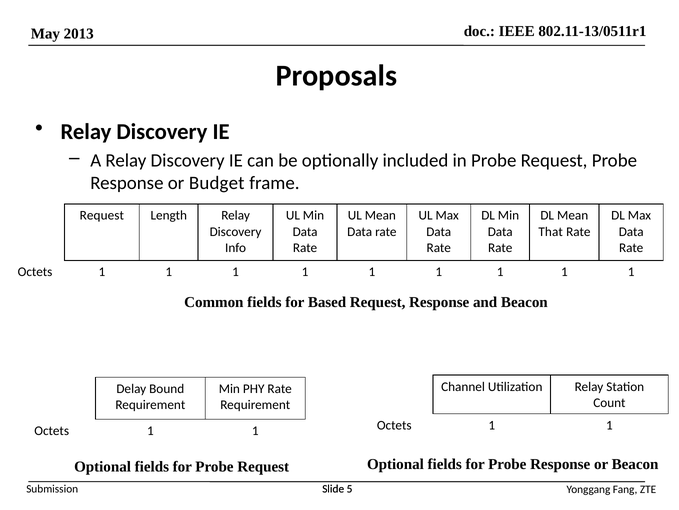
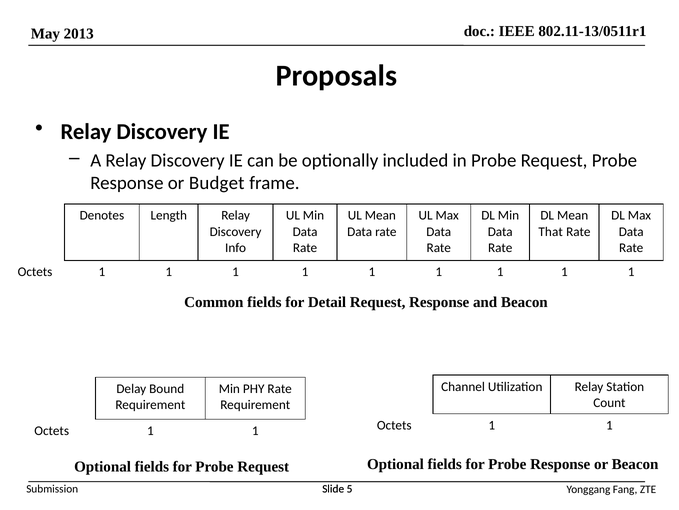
Request: Request -> Denotes (102, 215)
Based: Based -> Detail (327, 302)
